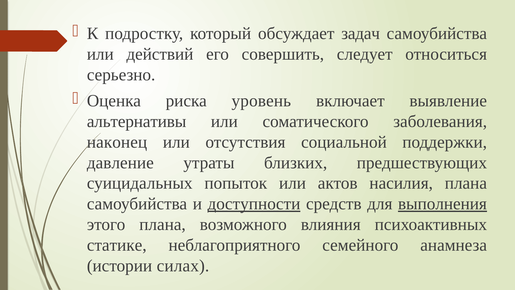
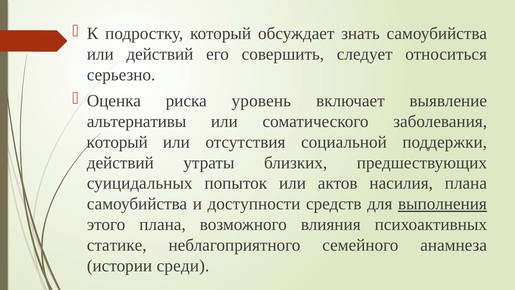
задач: задач -> знать (361, 34)
наконец: наконец -> который (117, 142)
давление: давление -> действий (120, 163)
доступности underline: present -> none (254, 204)
силах: силах -> среди (183, 266)
